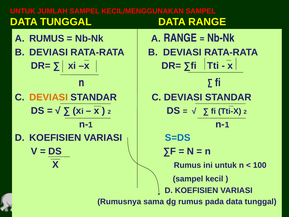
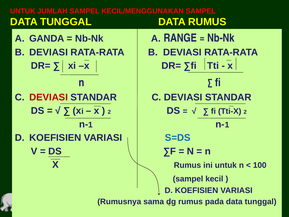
DATA RANGE: RANGE -> RUMUS (207, 22)
A RUMUS: RUMUS -> GANDA (47, 38)
DEVIASI colour: orange -> red (49, 97)
